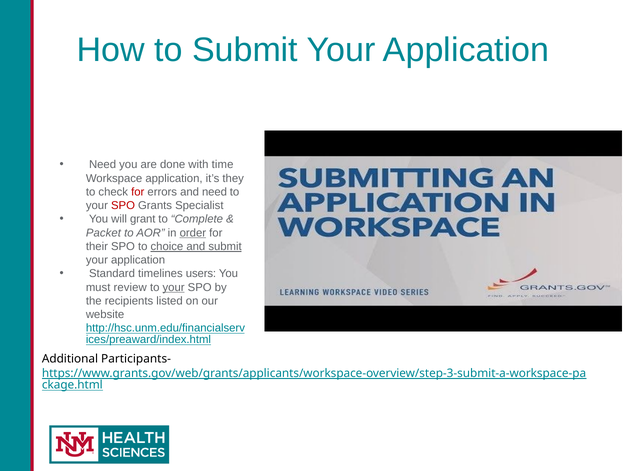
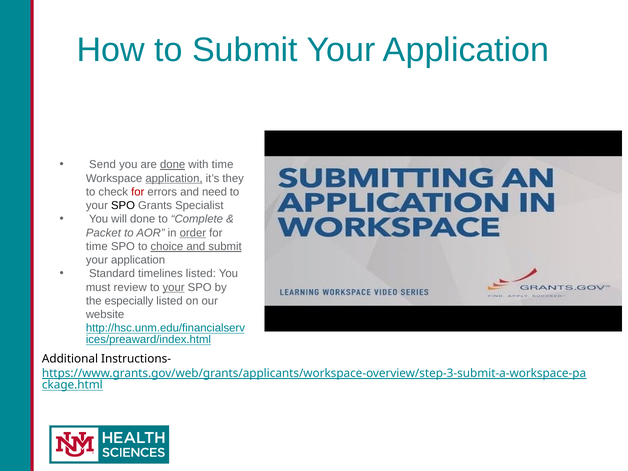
Need: Need -> Send (102, 165)
done underline: none -> present (173, 165)
application underline: none -> present (174, 178)
SPO colour: red -> black (123, 206)
will grant: grant -> done (143, 219)
their: their -> time (97, 246)
timelines users: users -> listed (201, 274)
recipients: recipients -> especially (129, 301)
Participants-: Participants- -> Instructions- (136, 359)
